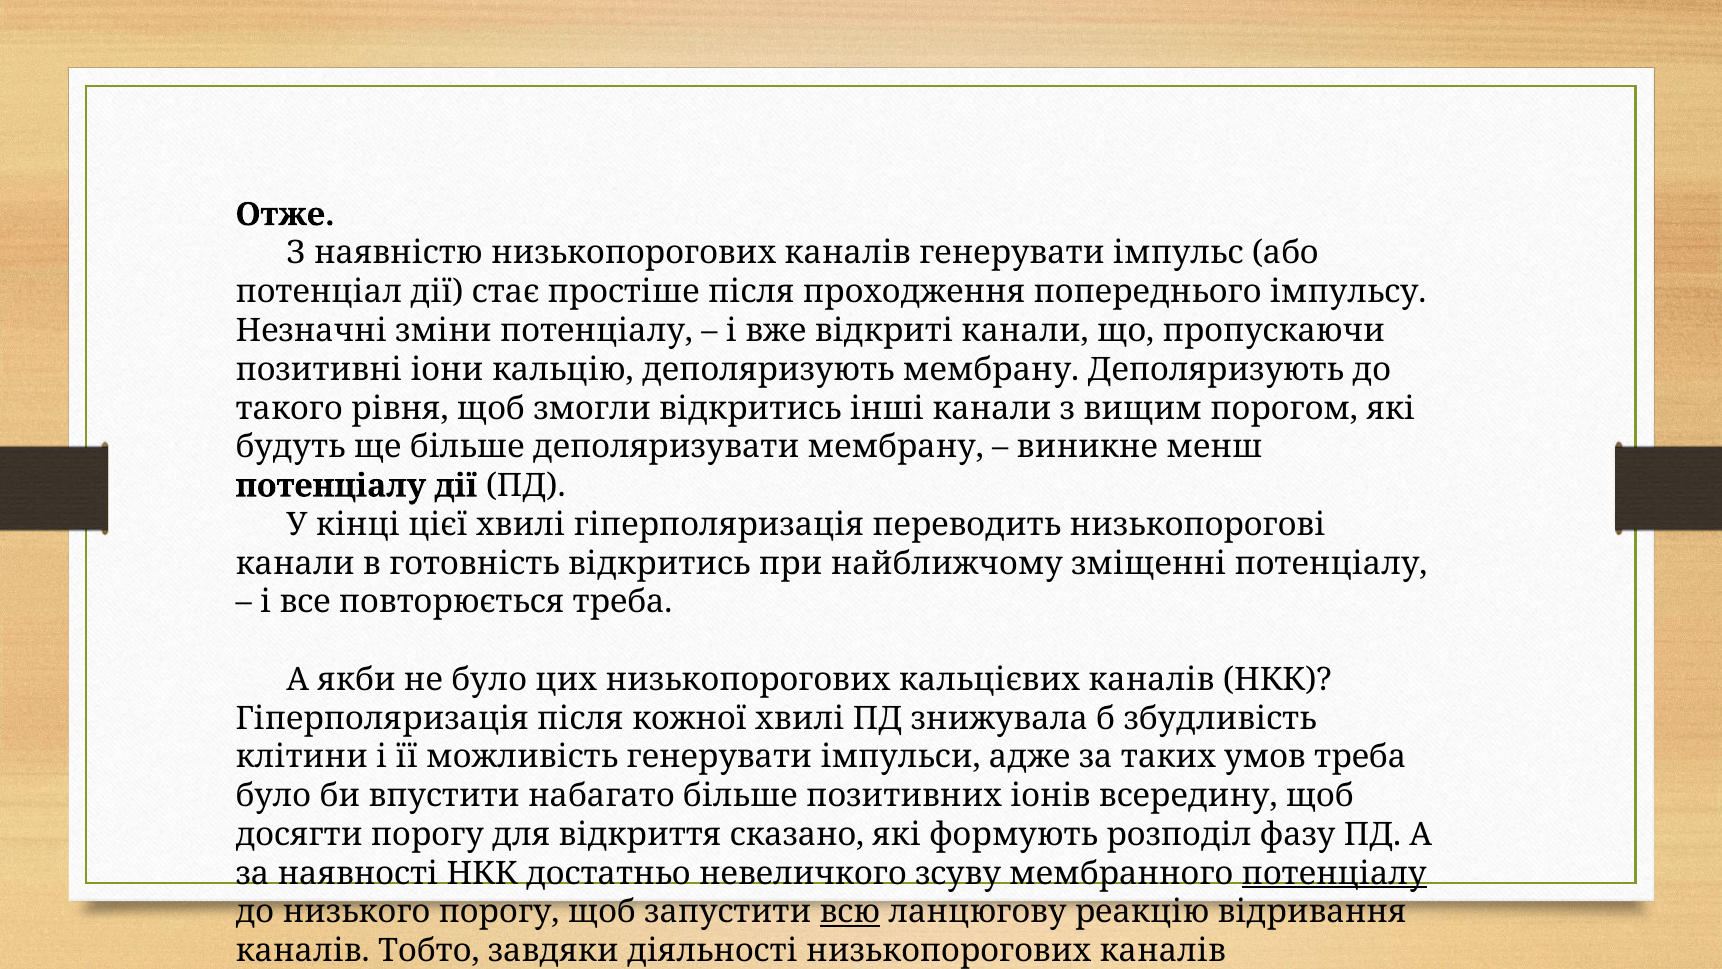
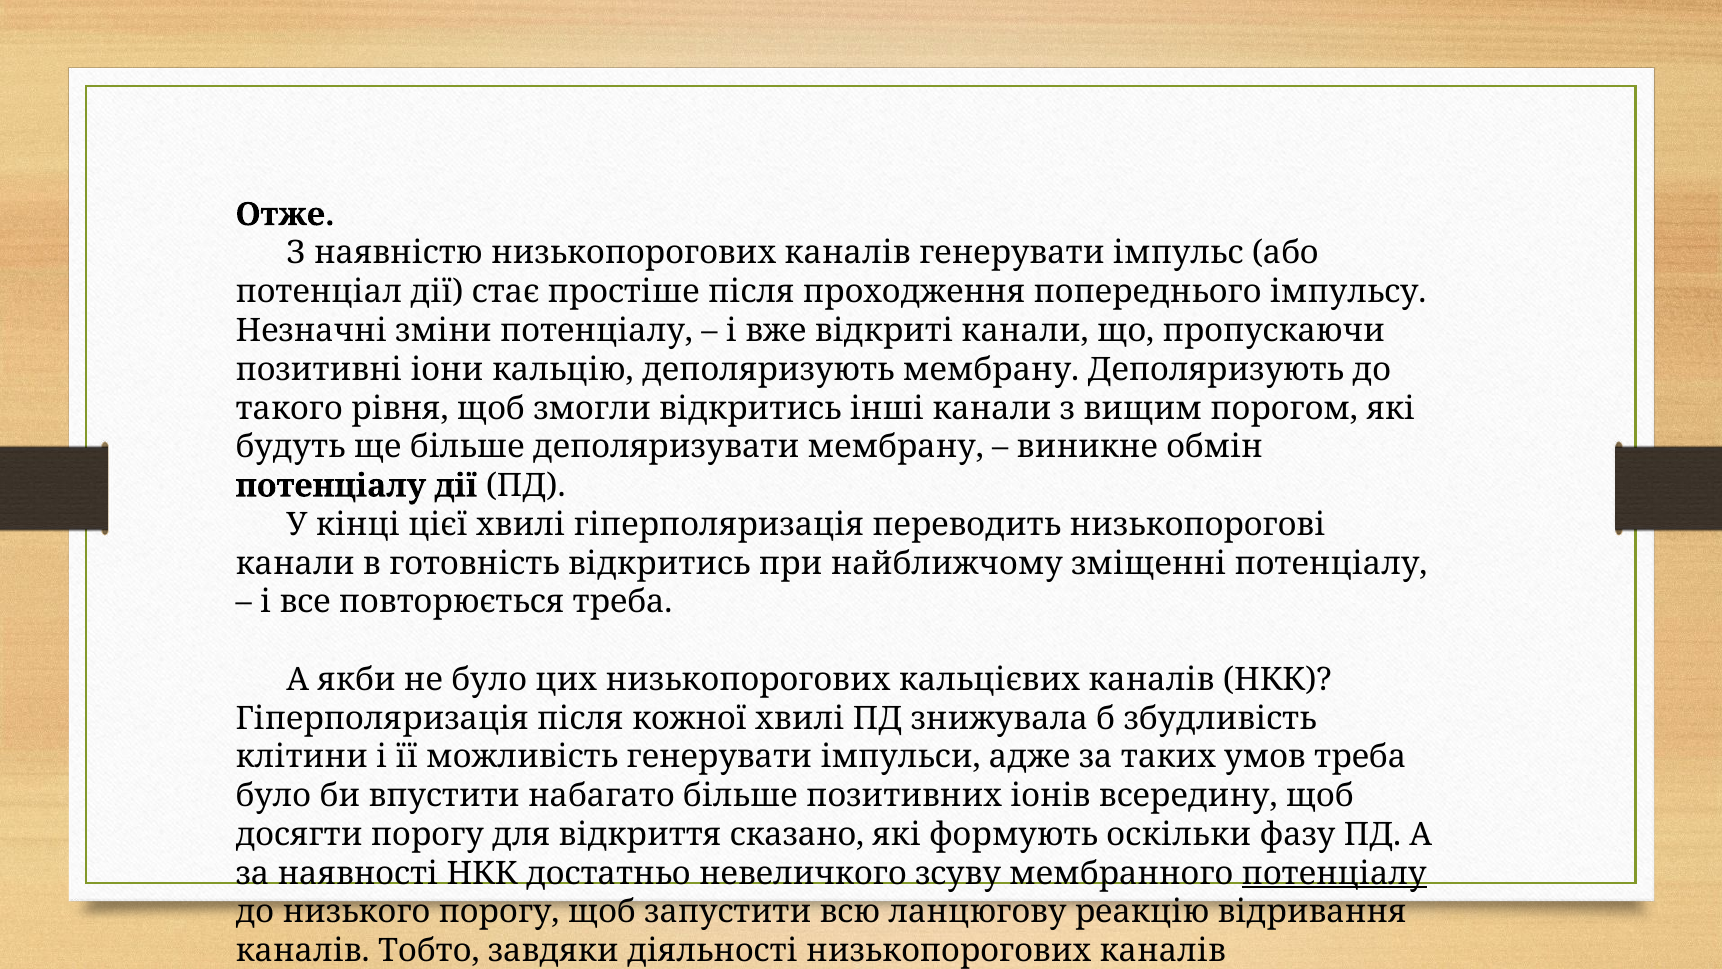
менш: менш -> обмін (1215, 447)
розподіл: розподіл -> оскільки (1179, 834)
всю underline: present -> none (850, 912)
